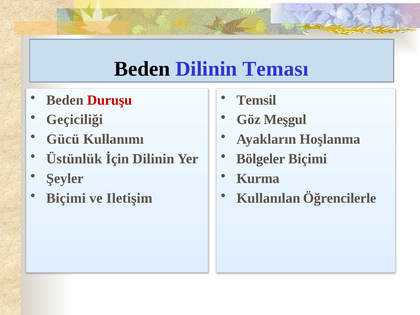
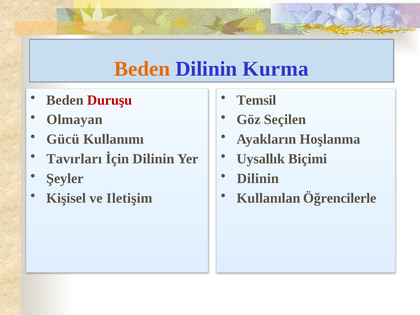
Beden colour: black -> orange (142, 69)
Teması: Teması -> Kurma (276, 69)
Geçiciliği: Geçiciliği -> Olmayan (75, 120)
Meşgul: Meşgul -> Seçilen (285, 120)
Üstünlük: Üstünlük -> Tavırları (74, 159)
Bölgeler: Bölgeler -> Uysallık (261, 159)
Kurma: Kurma -> Dilinin (258, 178)
Biçimi: Biçimi -> Kişisel (66, 198)
